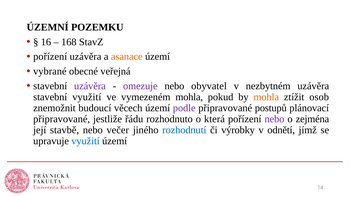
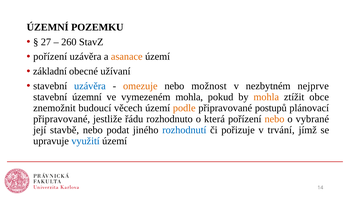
16: 16 -> 27 (46, 42)
168: 168 -> 260 (69, 42)
vybrané: vybrané -> základní (50, 71)
veřejná: veřejná -> užívaní (115, 71)
uzávěra colour: purple -> blue (90, 86)
omezuje colour: purple -> orange (140, 86)
obyvatel: obyvatel -> možnost (209, 86)
nezbytném uzávěra: uzávěra -> nejprve (313, 86)
stavební využití: využití -> územní (87, 97)
osob: osob -> obce (319, 97)
podle colour: purple -> orange (184, 108)
nebo colour: purple -> orange (274, 119)
zejména: zejména -> vybrané (312, 119)
večer: večer -> podat (118, 130)
výrobky: výrobky -> pořizuje (238, 130)
odnětí: odnětí -> trvání (281, 130)
